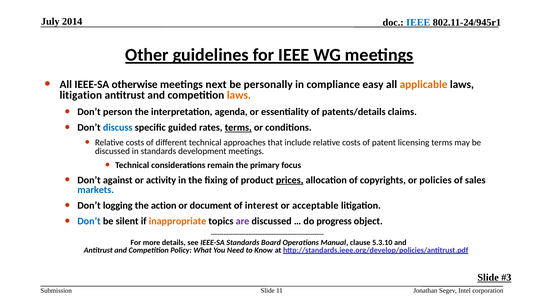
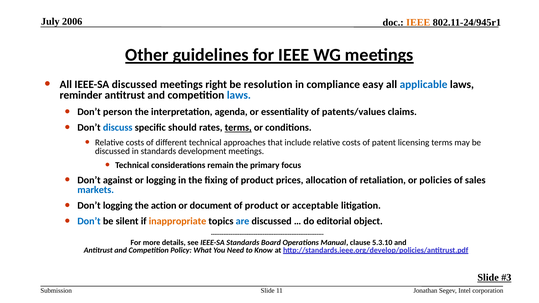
2014: 2014 -> 2006 (72, 21)
IEEE colour: blue -> orange (418, 22)
IEEE-SA otherwise: otherwise -> discussed (135, 84)
next: next -> right (216, 84)
personally: personally -> resolution (268, 84)
applicable colour: orange -> blue (424, 84)
litigation: litigation -> reminder (81, 95)
laws colour: orange -> blue (239, 95)
patents/details: patents/details -> patents/values (354, 112)
guided: guided -> should (182, 128)
or activity: activity -> logging (161, 180)
prices underline: present -> none (290, 180)
copyrights: copyrights -> retaliation (383, 180)
interest: interest -> product (262, 206)
are colour: purple -> blue (243, 221)
progress: progress -> editorial (334, 221)
